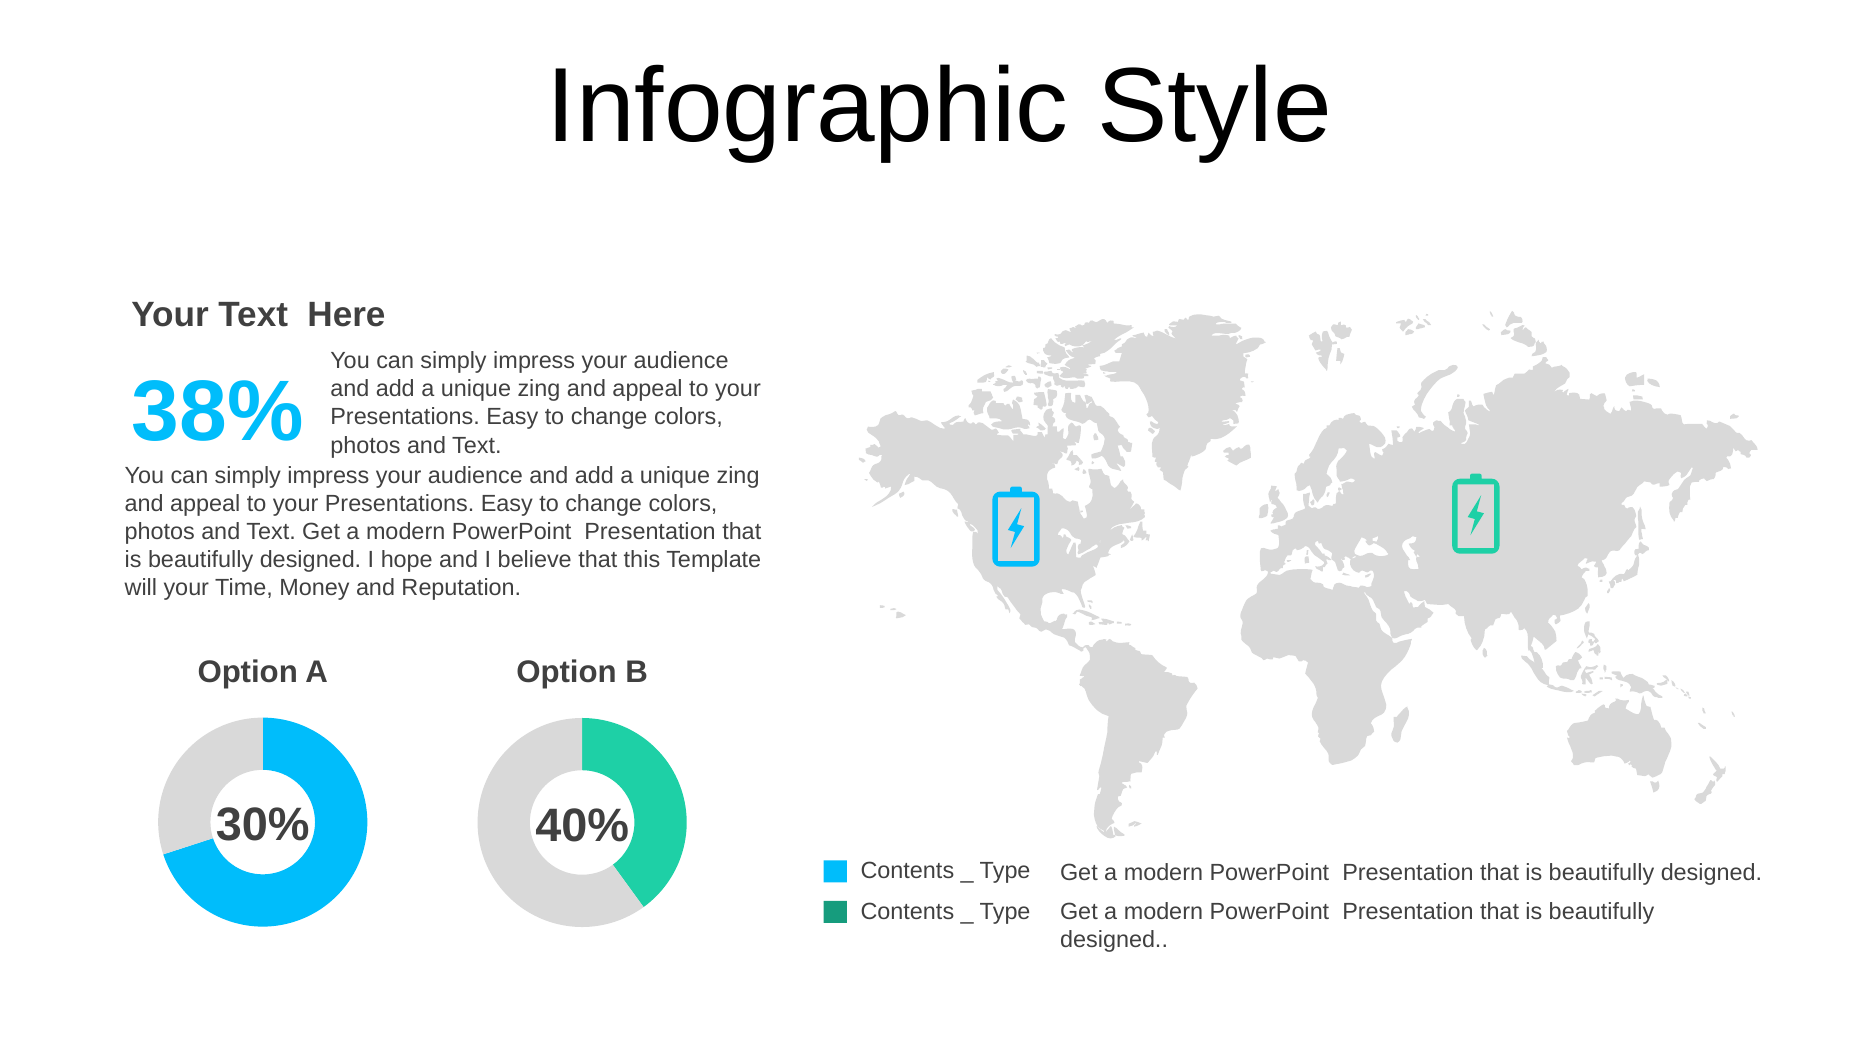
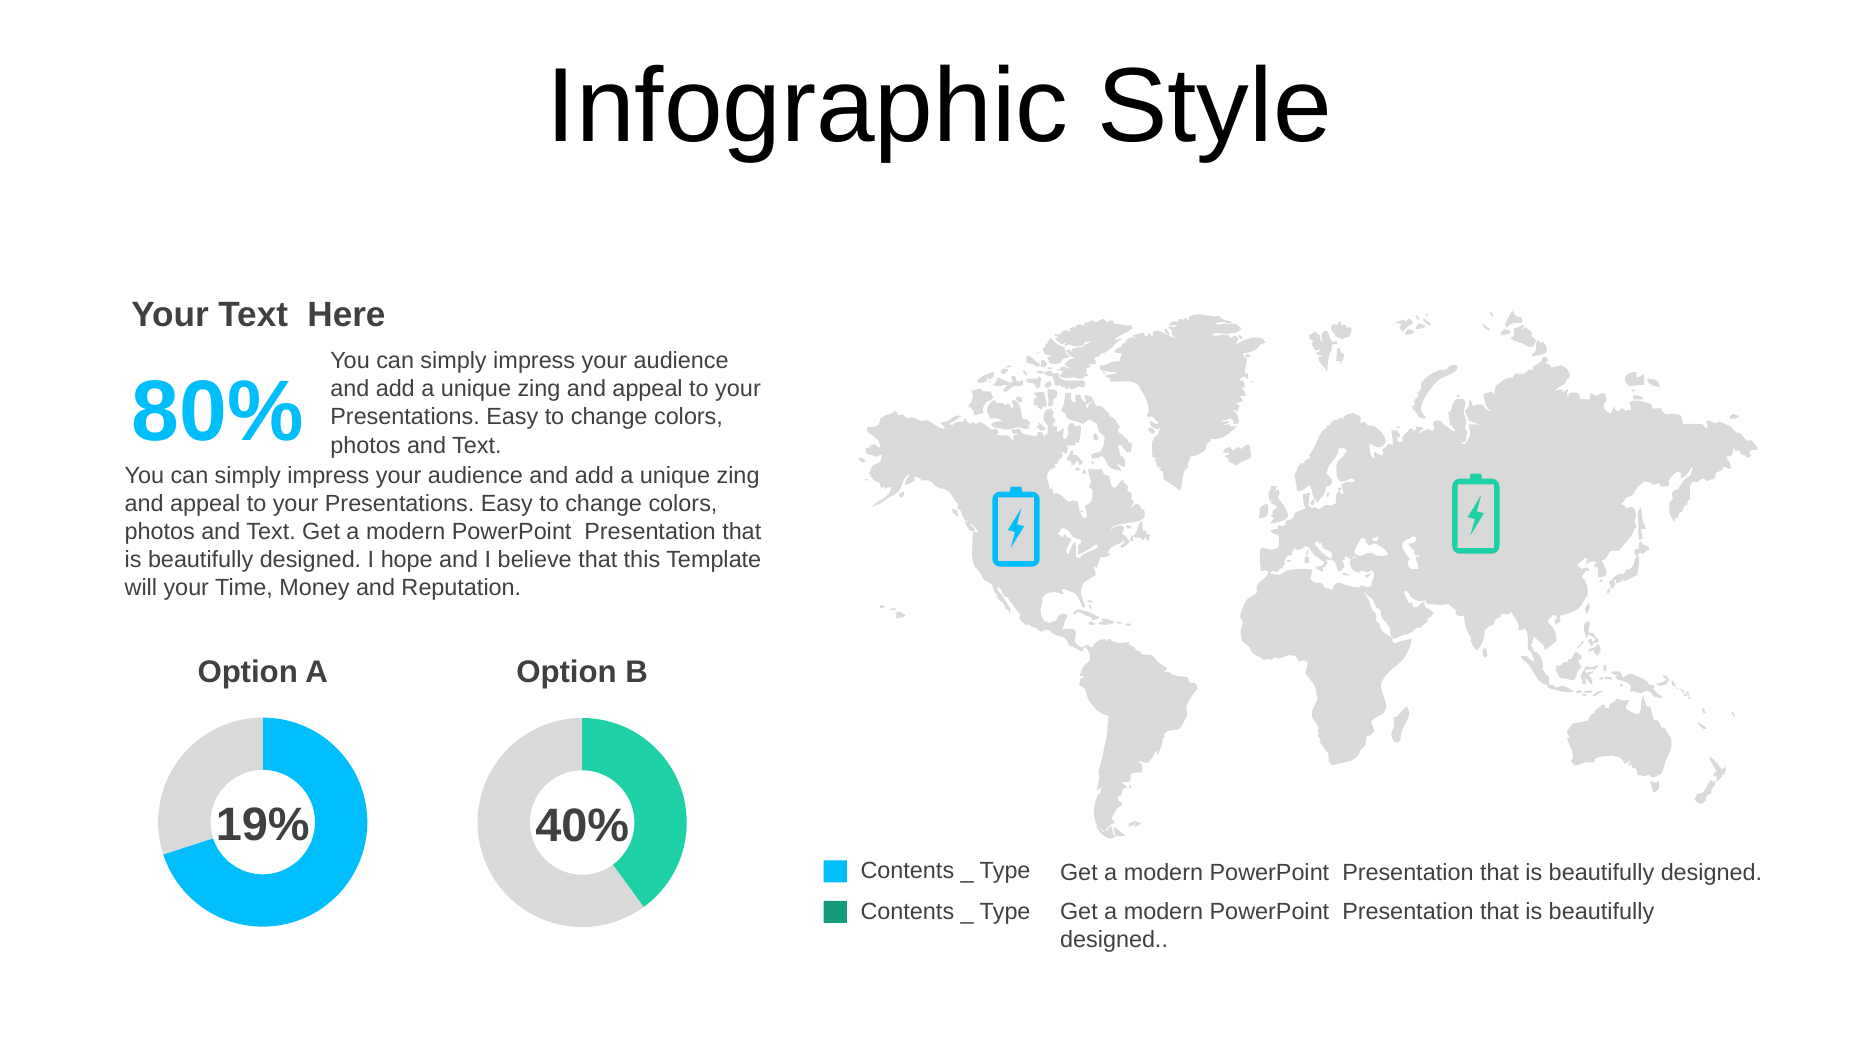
38%: 38% -> 80% (217, 413)
30%: 30% -> 19% (263, 826)
